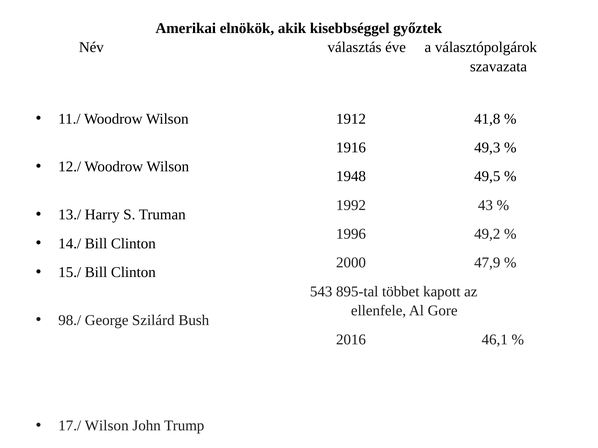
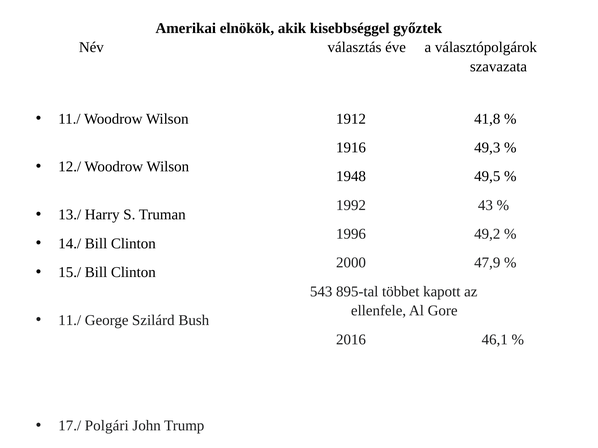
98./: 98./ -> 11./ (70, 321)
17./ Wilson: Wilson -> Polgári (107, 426)
